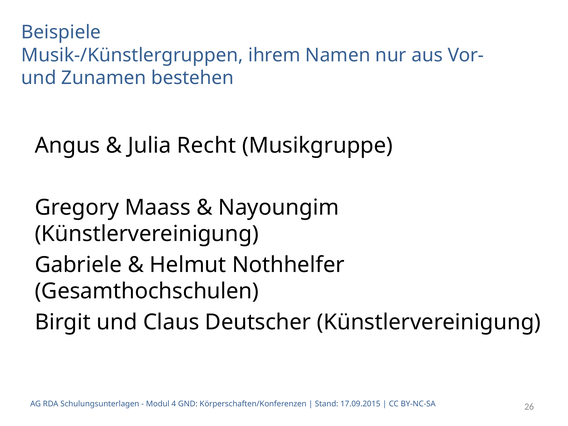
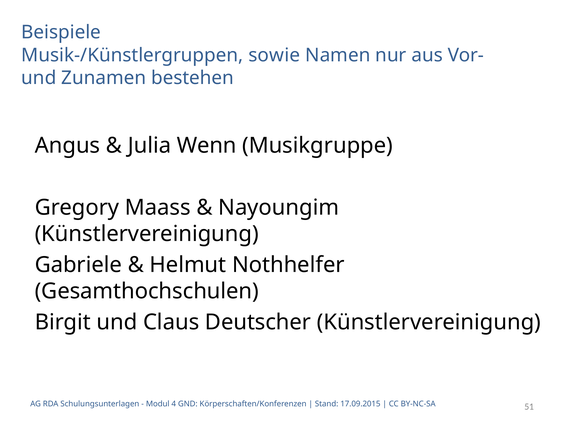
ihrem: ihrem -> sowie (274, 55)
Recht: Recht -> Wenn (207, 146)
26: 26 -> 51 (529, 407)
